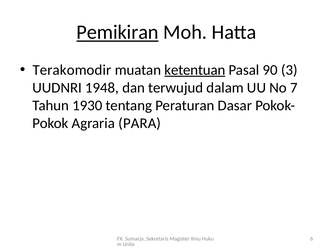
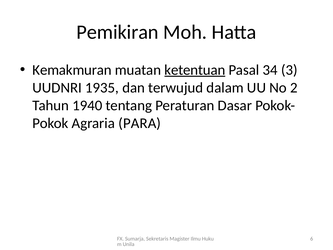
Pemikiran underline: present -> none (118, 32)
Terakomodir: Terakomodir -> Kemakmuran (72, 70)
90: 90 -> 34 (270, 70)
1948: 1948 -> 1935 (102, 88)
7: 7 -> 2 (294, 88)
1930: 1930 -> 1940 (87, 105)
